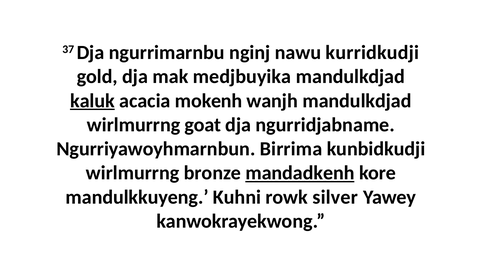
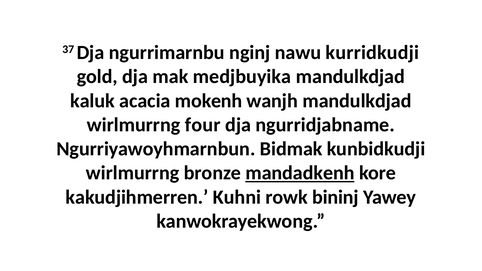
kaluk underline: present -> none (92, 101)
goat: goat -> four (203, 125)
Birrima: Birrima -> Bidmak (291, 149)
mandulkkuyeng: mandulkkuyeng -> kakudjihmerren (137, 197)
silver: silver -> bininj (335, 197)
